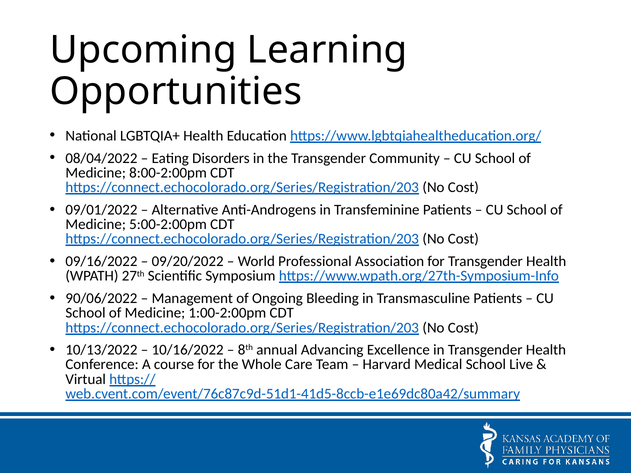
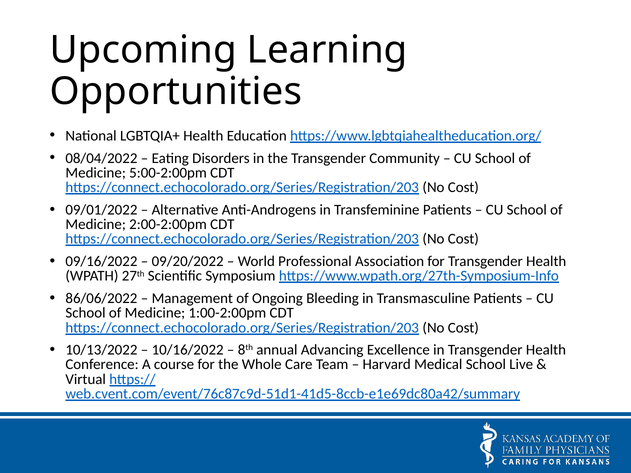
8:00-2:00pm: 8:00-2:00pm -> 5:00-2:00pm (168, 173)
5:00-2:00pm: 5:00-2:00pm -> 2:00-2:00pm (168, 224)
90/06/2022: 90/06/2022 -> 86/06/2022 (101, 299)
